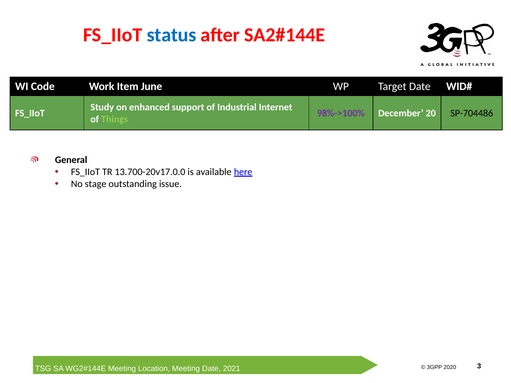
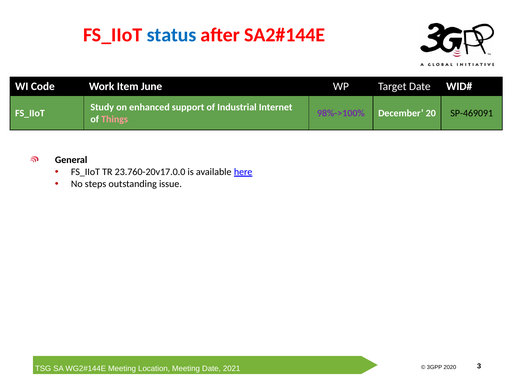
SP-704486: SP-704486 -> SP-469091 (472, 113)
Things colour: light green -> pink (115, 119)
13.700-20v17.0.0: 13.700-20v17.0.0 -> 23.760-20v17.0.0 (150, 172)
stage: stage -> steps (96, 184)
